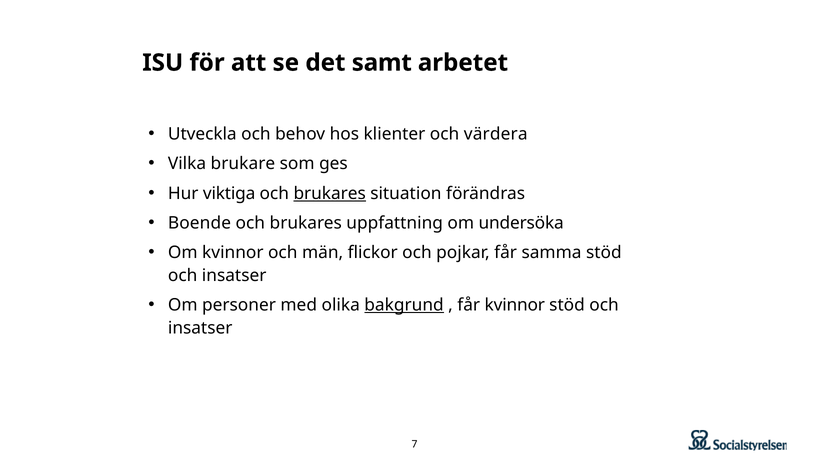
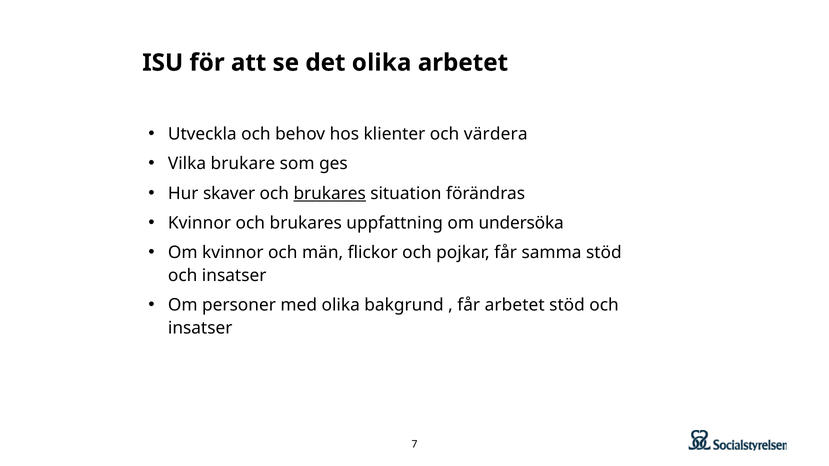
det samt: samt -> olika (382, 63)
viktiga: viktiga -> skaver (229, 193)
Boende: Boende -> Kvinnor (200, 223)
bakgrund underline: present -> none (404, 305)
får kvinnor: kvinnor -> arbetet (515, 305)
